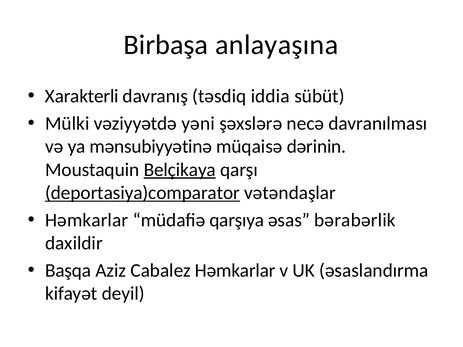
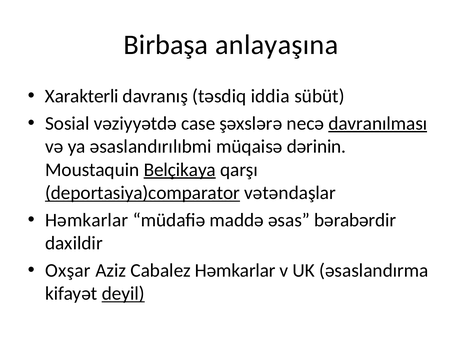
Mülki: Mülki -> Sosial (67, 124)
yəni: yəni -> case (198, 124)
davranılması underline: none -> present (378, 124)
mənsubiyyətinə: mənsubiyyətinə -> əsaslandırılıbmi (151, 147)
qarşıya: qarşıya -> maddə (237, 220)
bərabərlik: bərabərlik -> bərabərdir (355, 220)
Başqa: Başqa -> Oxşar (68, 271)
deyil underline: none -> present (123, 294)
